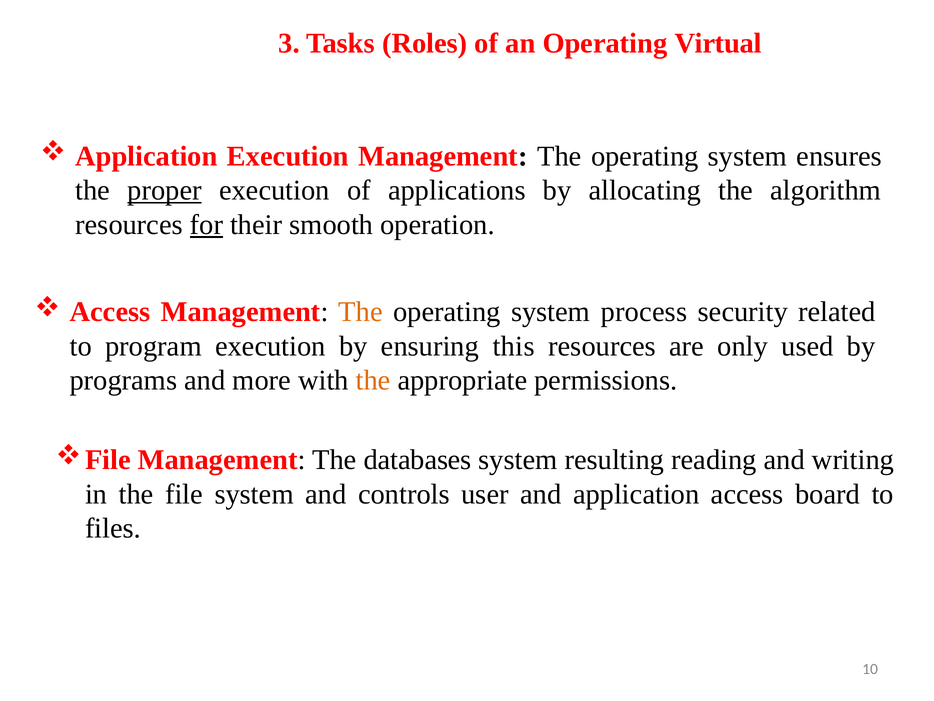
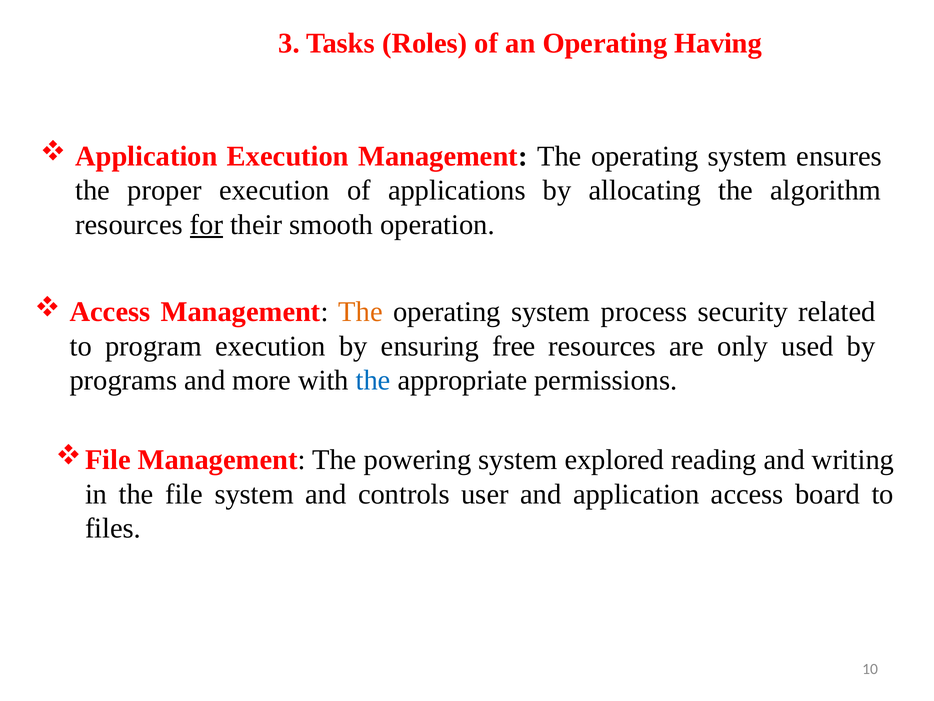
Virtual: Virtual -> Having (718, 44)
proper underline: present -> none (165, 190)
this: this -> free (514, 346)
the colour: orange -> blue (373, 380)
databases: databases -> powering (418, 460)
resulting: resulting -> explored (614, 460)
